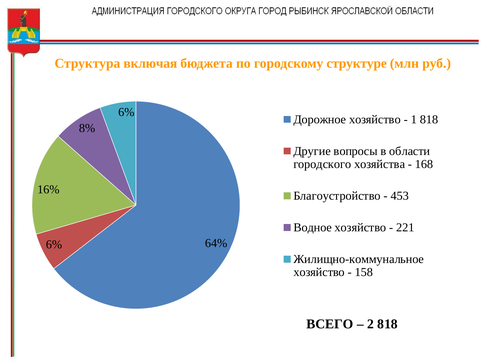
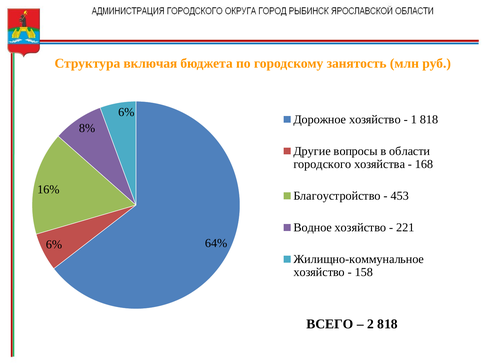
структуре: структуре -> занятость (357, 63)
